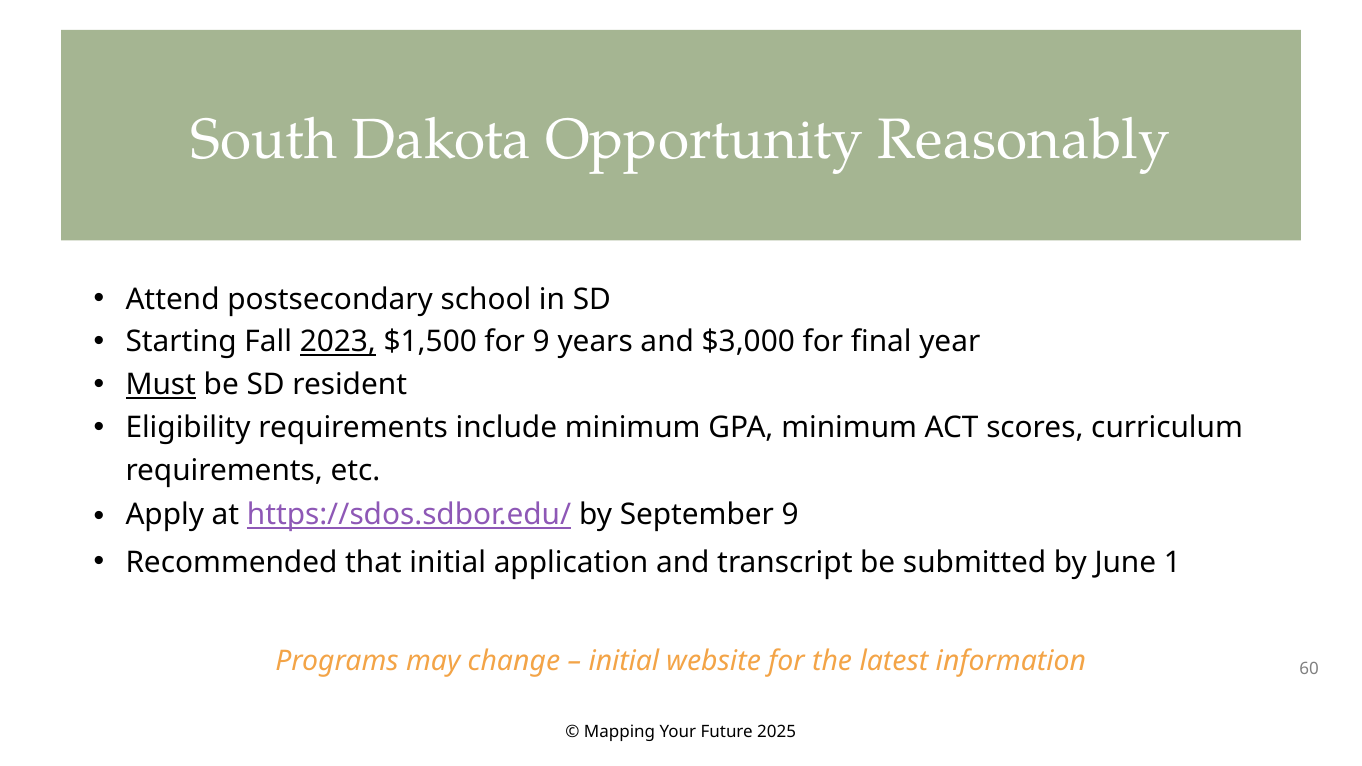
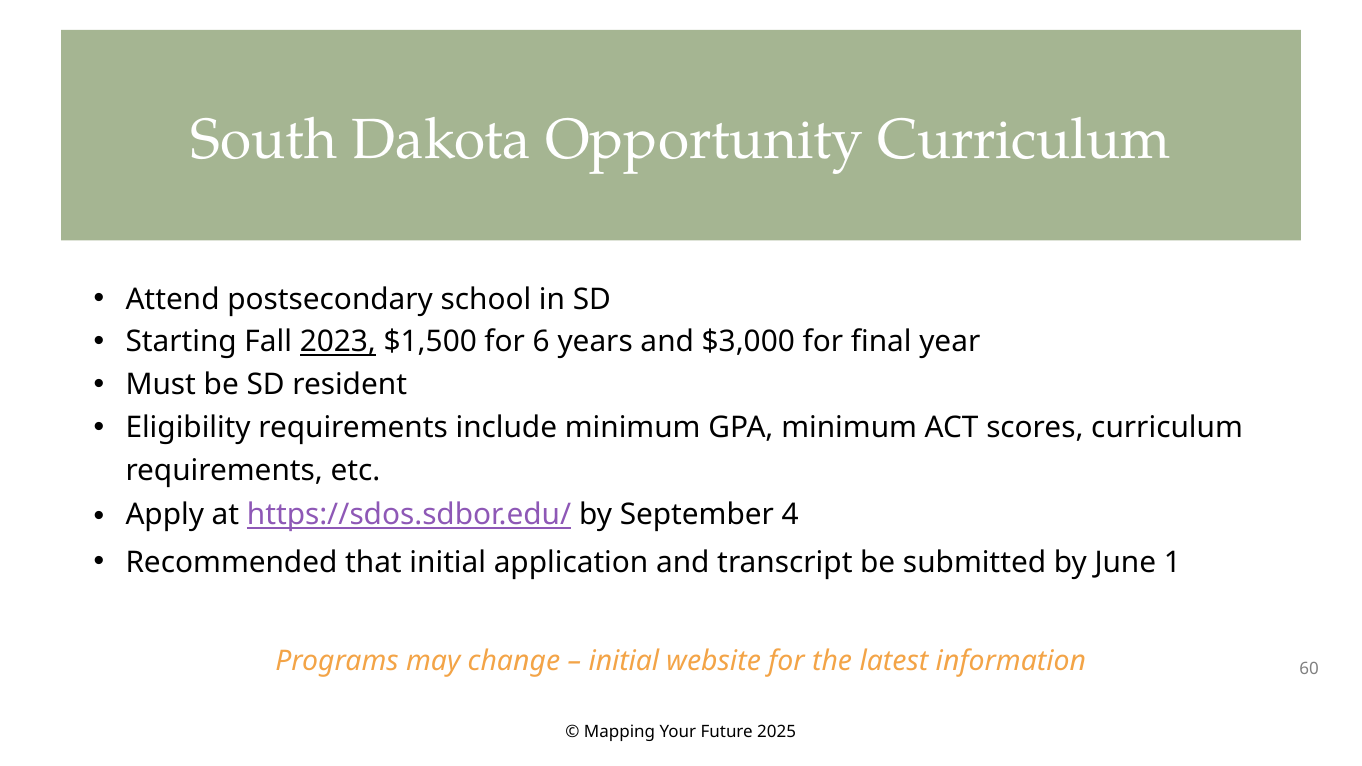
Opportunity Reasonably: Reasonably -> Curriculum (1024, 139)
for 9: 9 -> 6 (541, 342)
Must underline: present -> none (161, 385)
September 9: 9 -> 4 (790, 515)
